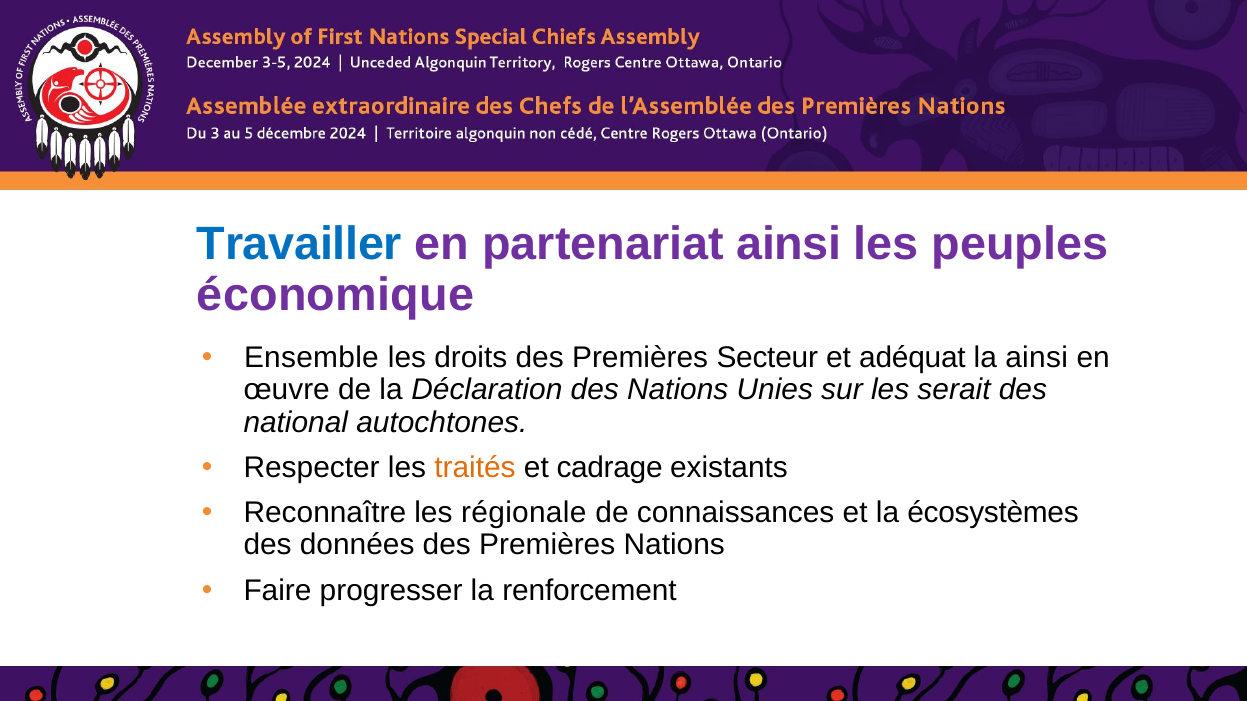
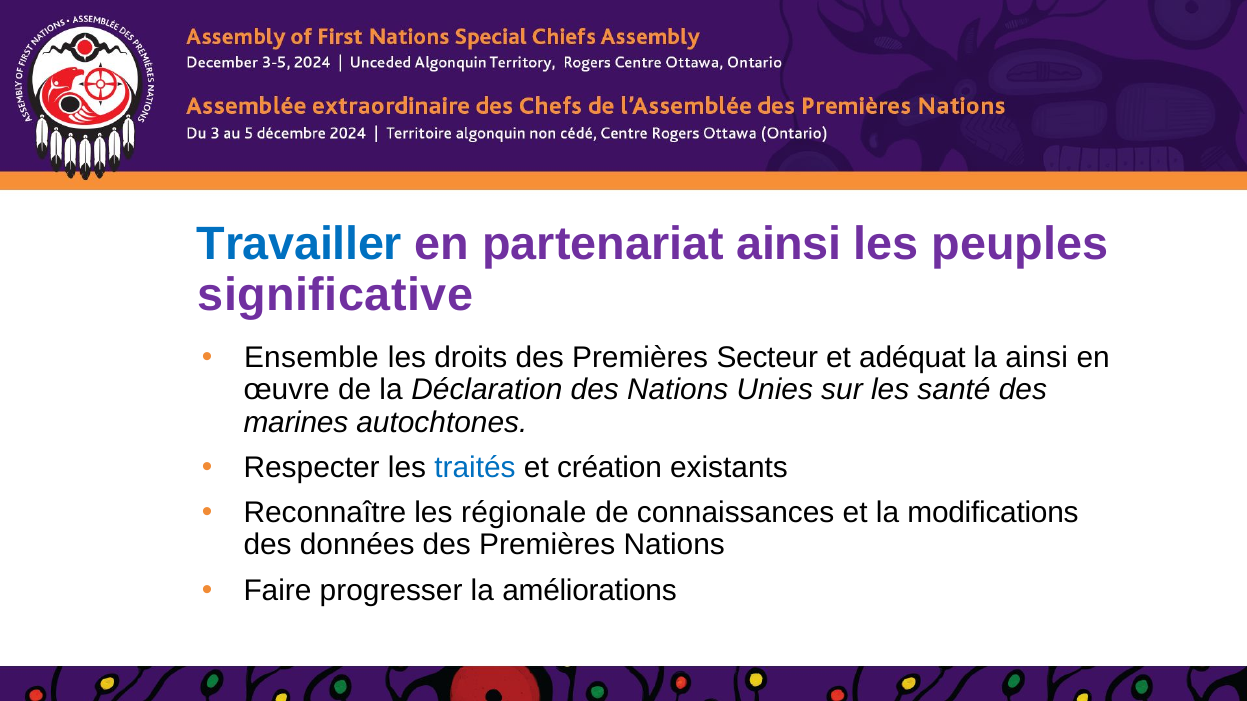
économique: économique -> significative (335, 295)
serait: serait -> santé (954, 390)
national: national -> marines (296, 423)
traités colour: orange -> blue (475, 468)
cadrage: cadrage -> création (610, 468)
écosystèmes: écosystèmes -> modifications (993, 513)
renforcement: renforcement -> améliorations (590, 591)
